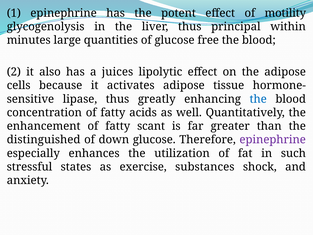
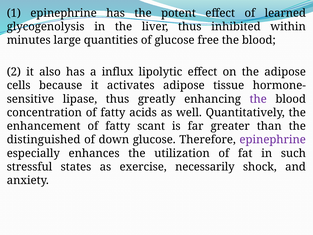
motility: motility -> learned (285, 13)
principal: principal -> inhibited (236, 27)
juices: juices -> influx (118, 72)
the colour: blue -> purple (258, 99)
substances: substances -> necessarily (205, 167)
